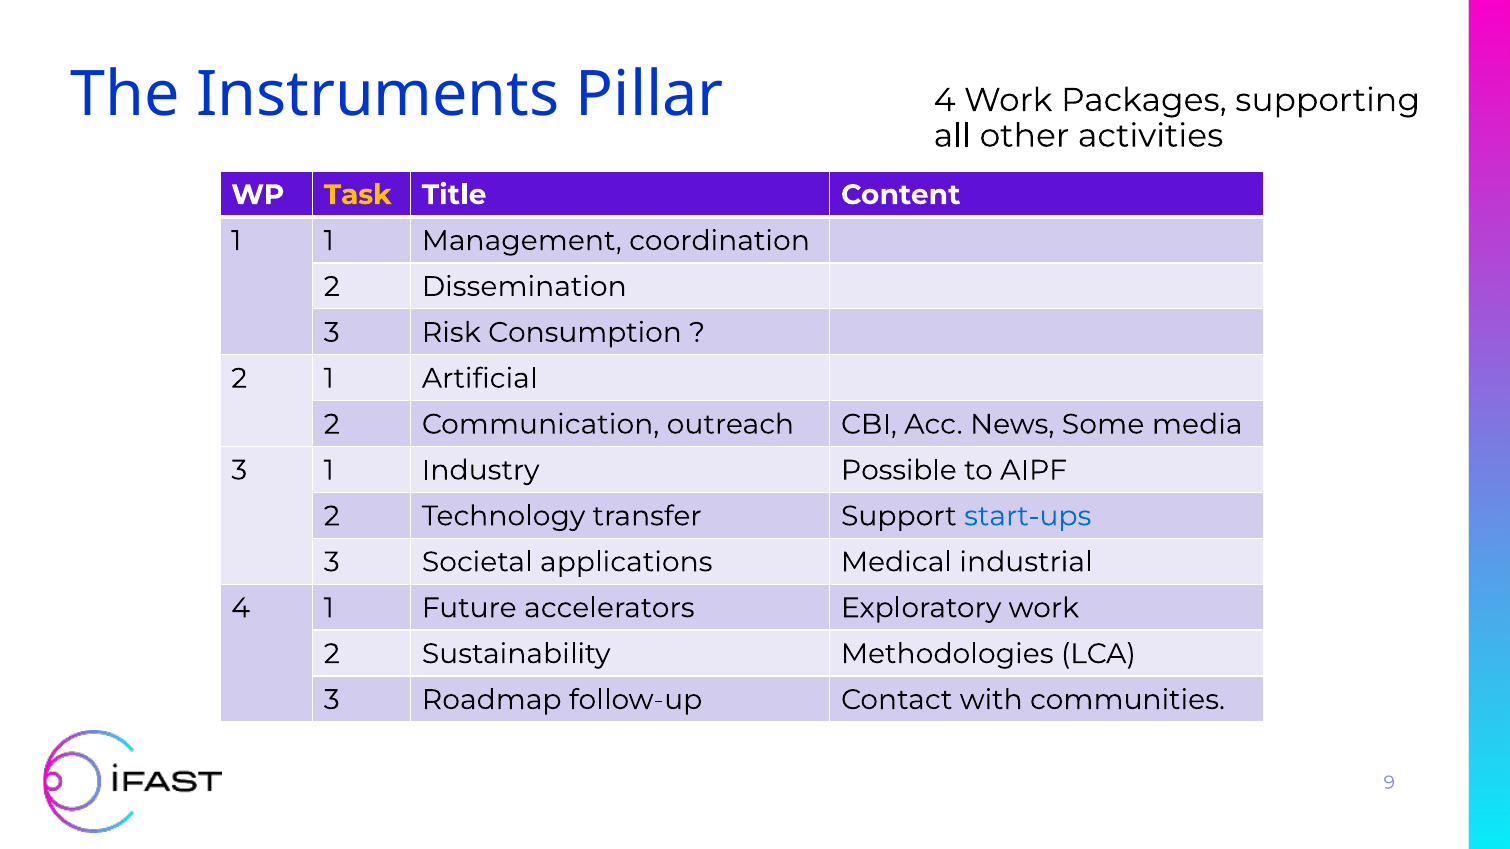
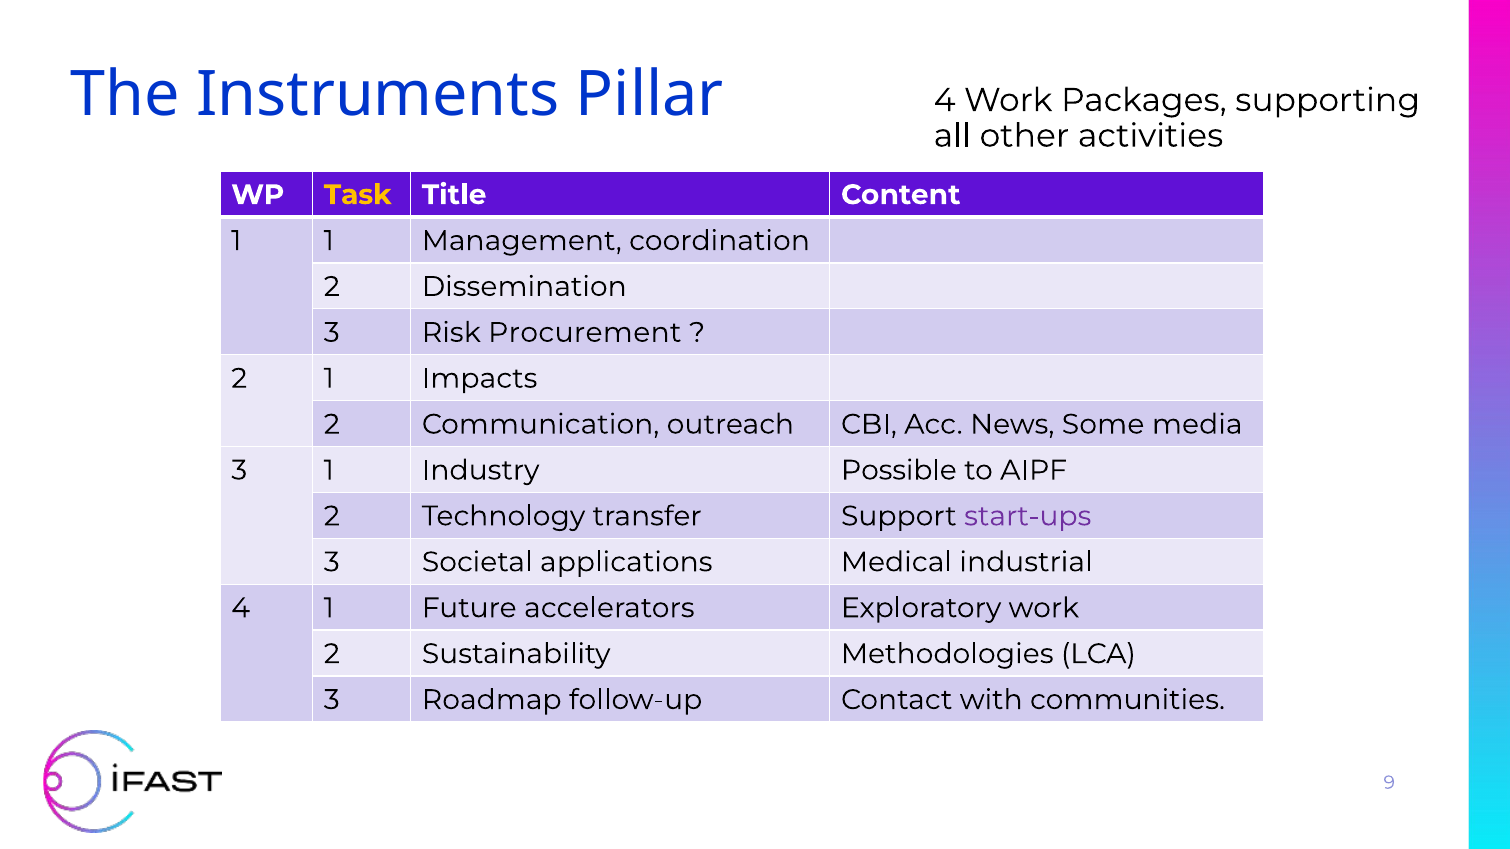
Consumption: Consumption -> Procurement (585, 333)
Artificial: Artificial -> Impacts (480, 379)
start-ups colour: blue -> purple (1028, 516)
